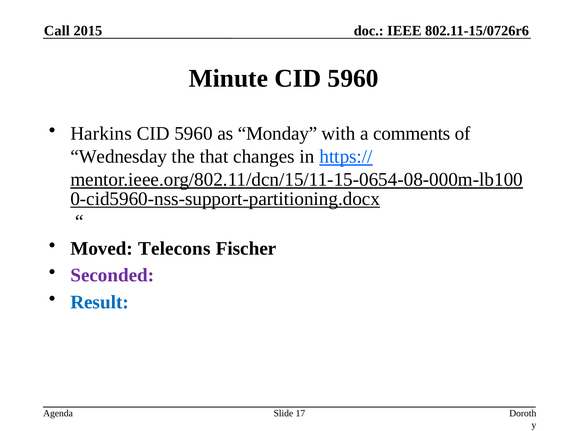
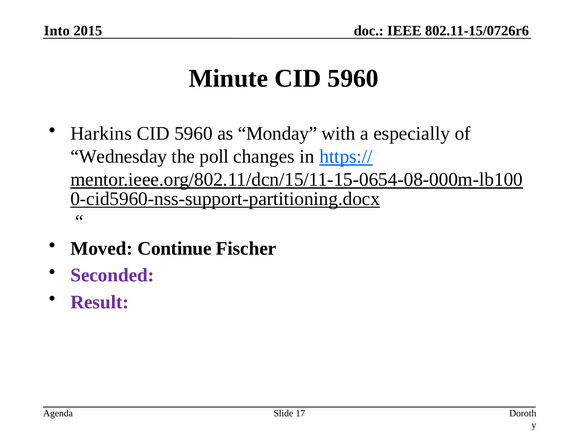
Call: Call -> Into (57, 31)
comments: comments -> especially (412, 133)
that: that -> poll (214, 156)
Telecons: Telecons -> Continue (175, 248)
Result colour: blue -> purple (100, 302)
